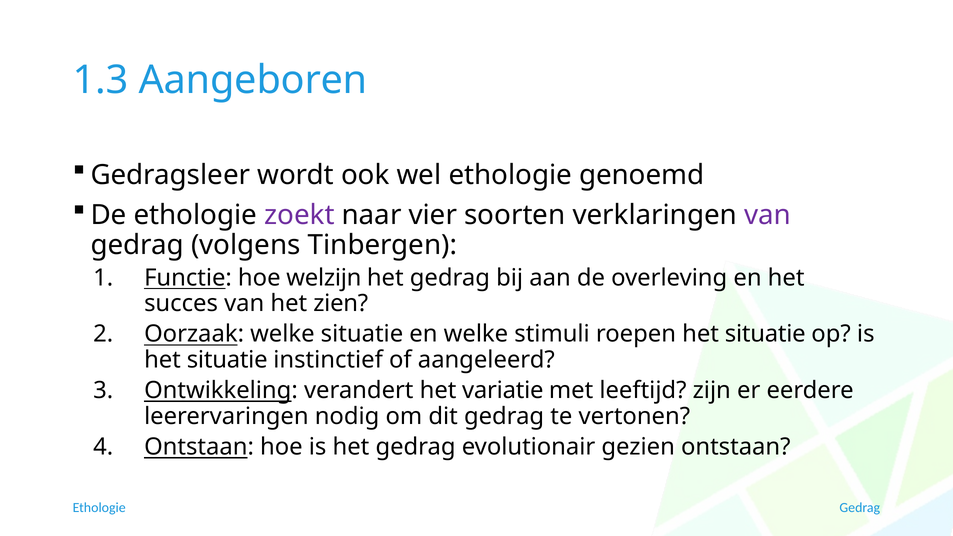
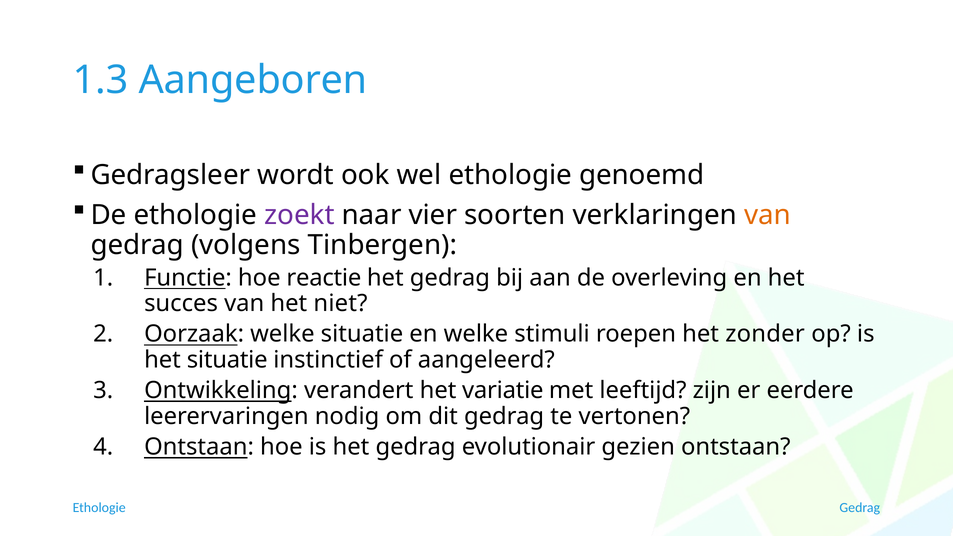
van colour: purple -> orange (768, 215)
welzijn: welzijn -> reactie (324, 278)
zien: zien -> niet (340, 303)
roepen het situatie: situatie -> zonder (765, 334)
